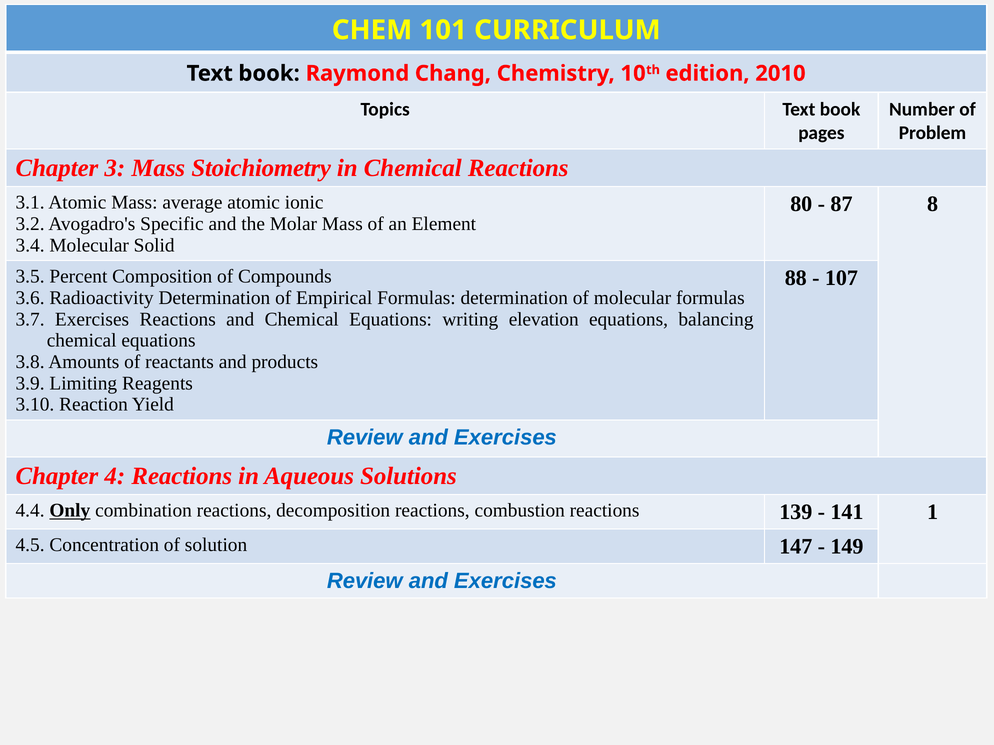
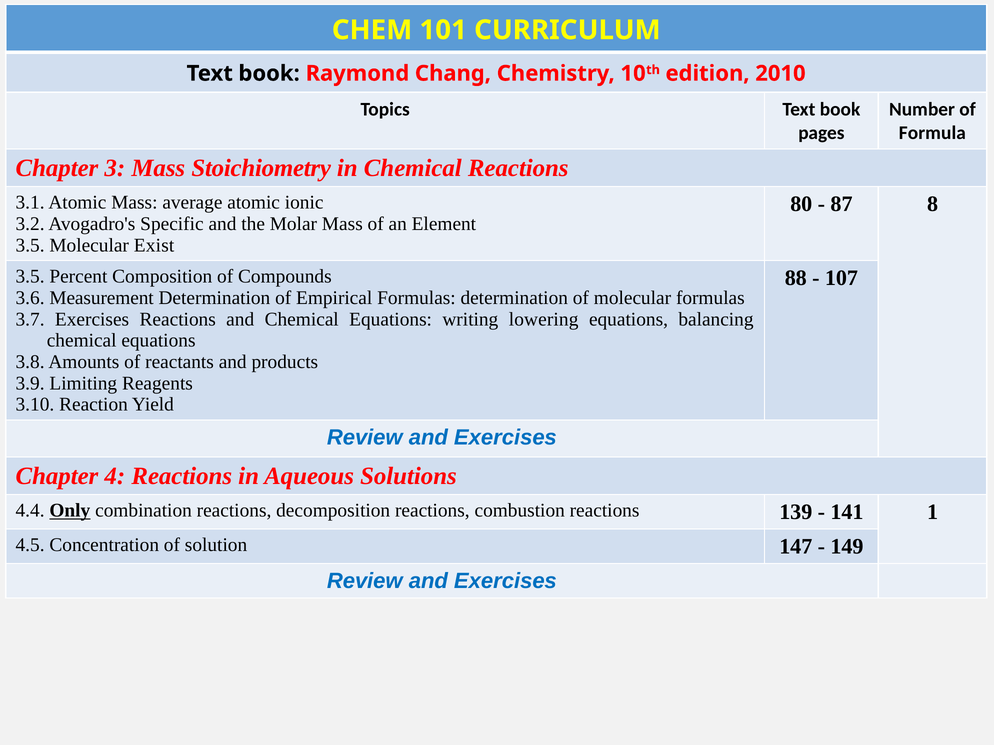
Problem: Problem -> Formula (932, 133)
3.4: 3.4 -> 3.5 (30, 245)
Solid: Solid -> Exist (154, 245)
Radioactivity: Radioactivity -> Measurement (102, 298)
elevation: elevation -> lowering (544, 319)
